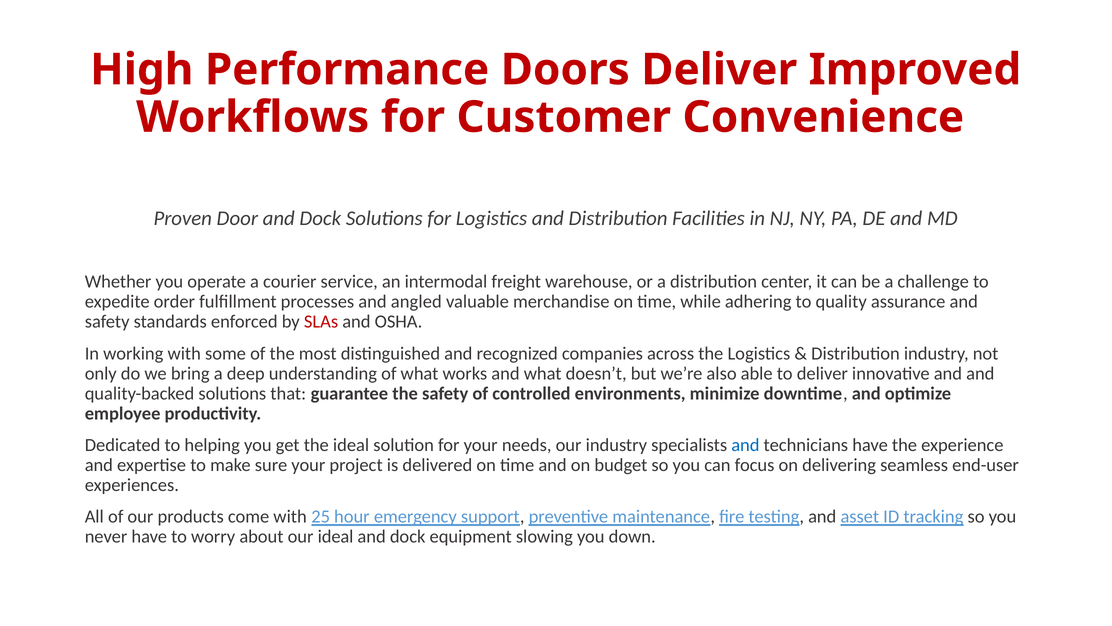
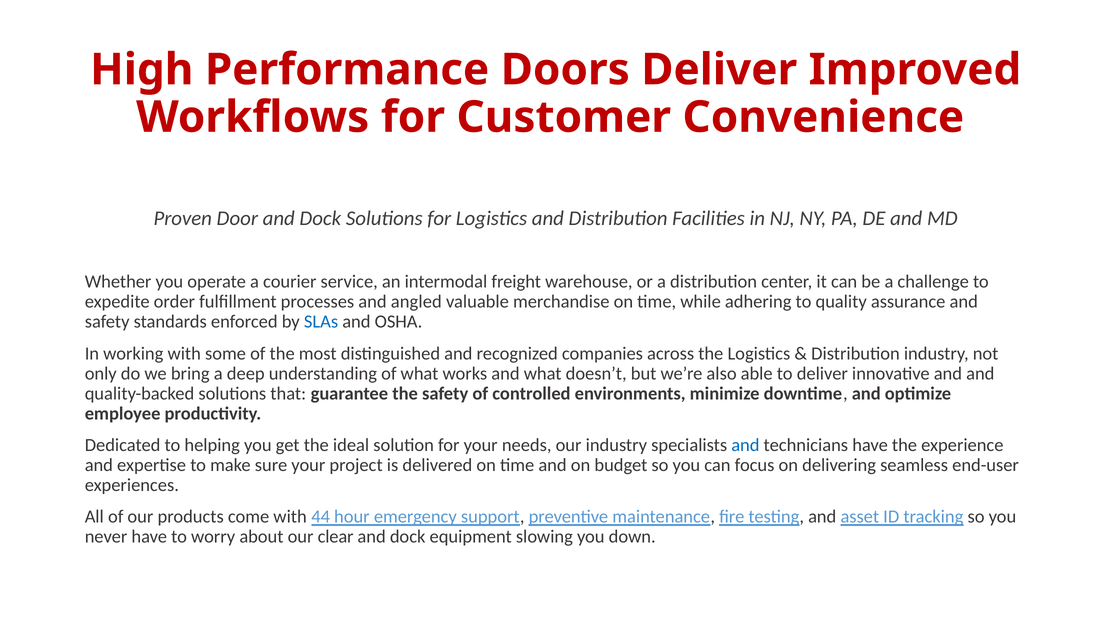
SLAs colour: red -> blue (321, 322)
25: 25 -> 44 (321, 516)
our ideal: ideal -> clear (336, 536)
